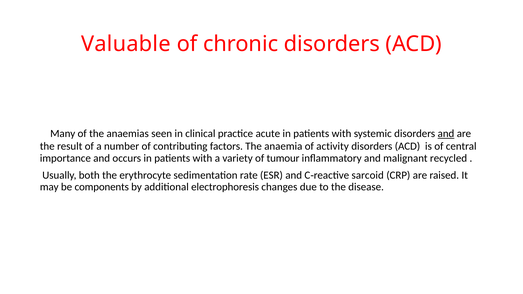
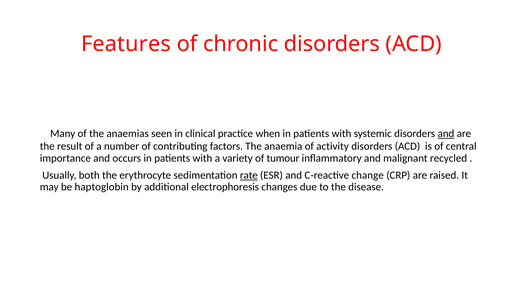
Valuable: Valuable -> Features (126, 44)
acute: acute -> when (268, 134)
rate underline: none -> present (249, 175)
sarcoid: sarcoid -> change (368, 175)
components: components -> haptoglobin (102, 187)
